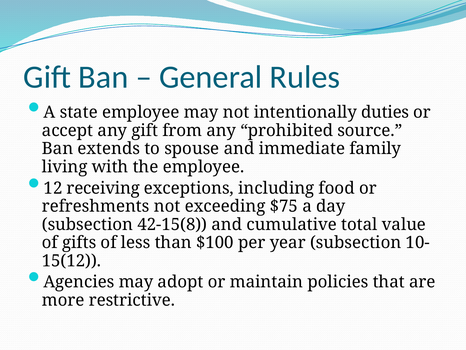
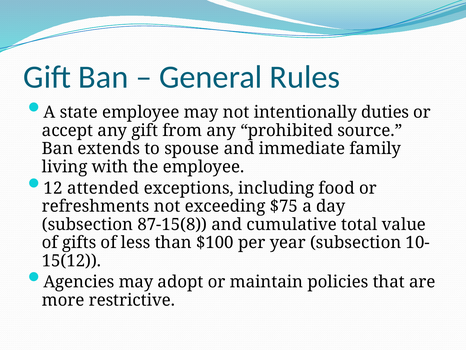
receiving: receiving -> attended (103, 188)
42-15(8: 42-15(8 -> 87-15(8 (172, 224)
